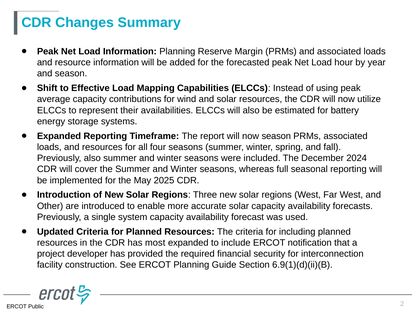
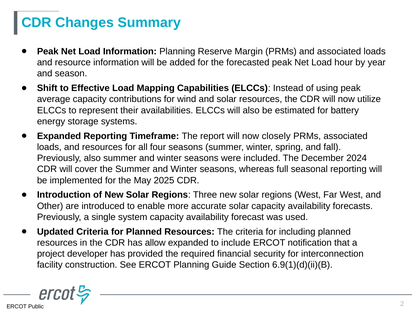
now season: season -> closely (276, 136)
most: most -> allow (155, 243)
